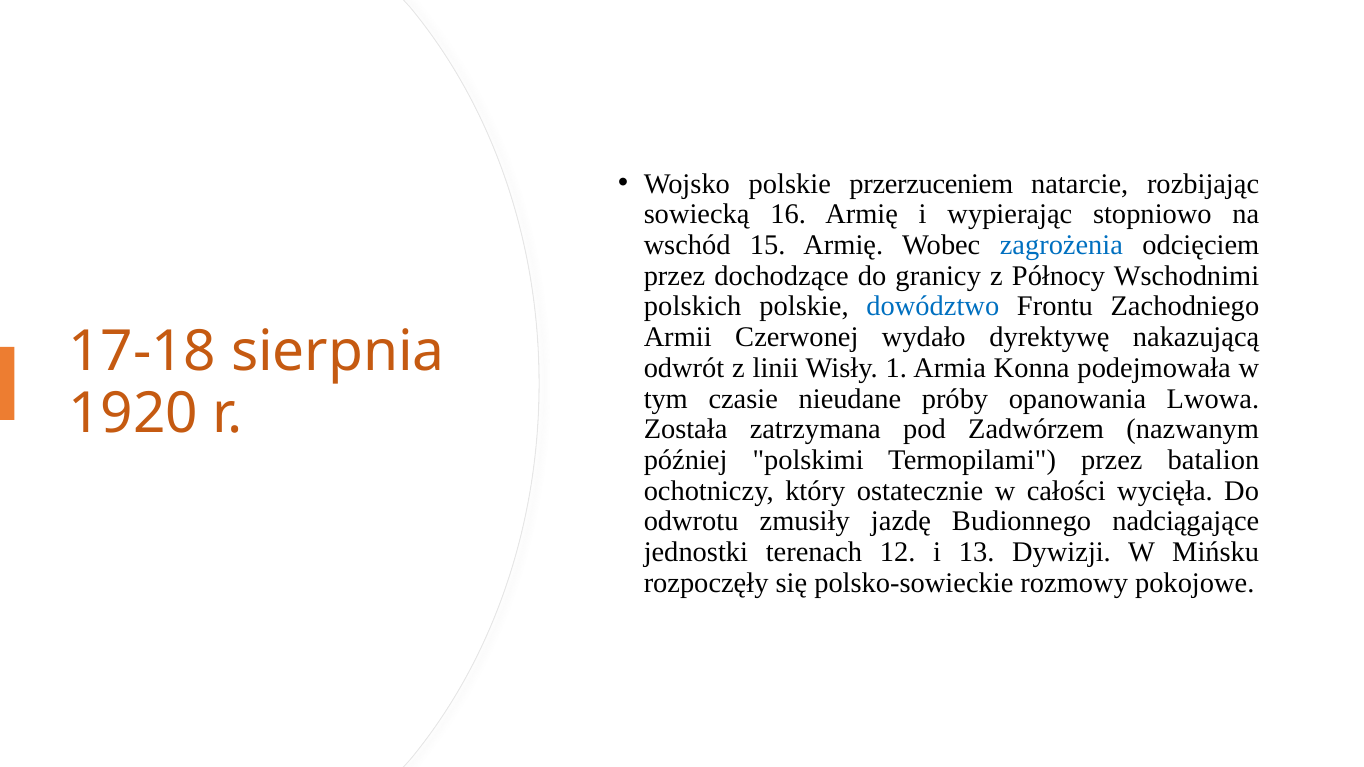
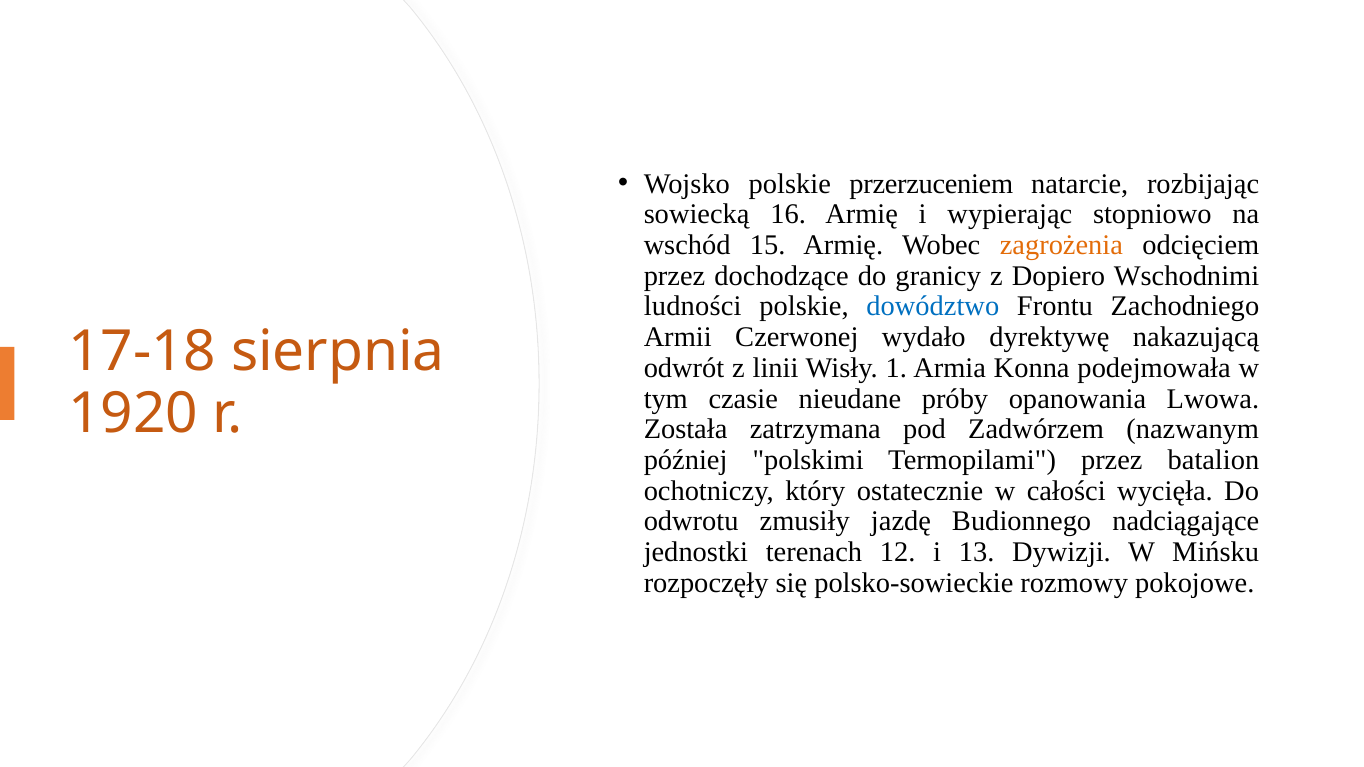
zagrożenia colour: blue -> orange (1061, 245)
Północy: Północy -> Dopiero (1059, 276)
polskich: polskich -> ludności (693, 307)
